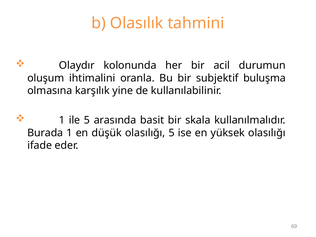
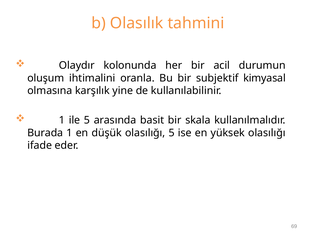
buluşma: buluşma -> kimyasal (265, 78)
